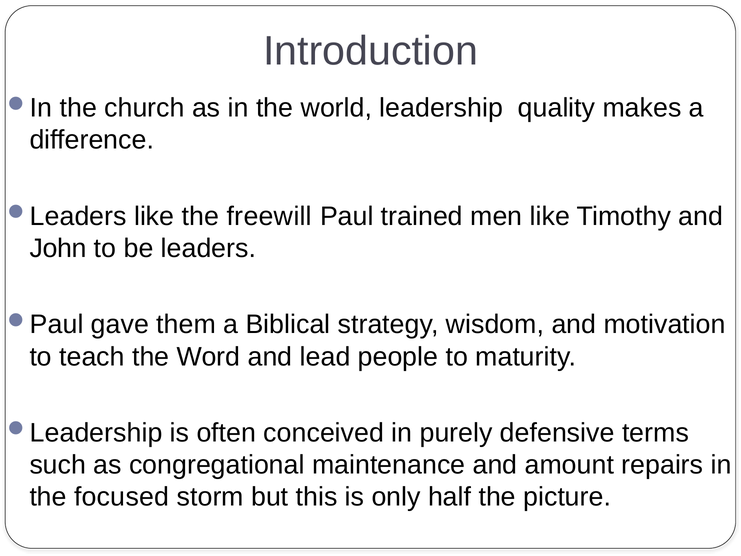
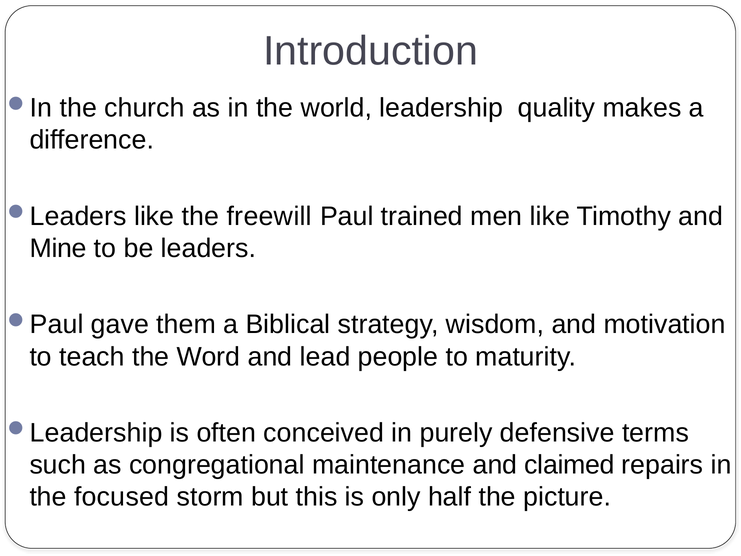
John: John -> Mine (58, 248)
amount: amount -> claimed (570, 465)
